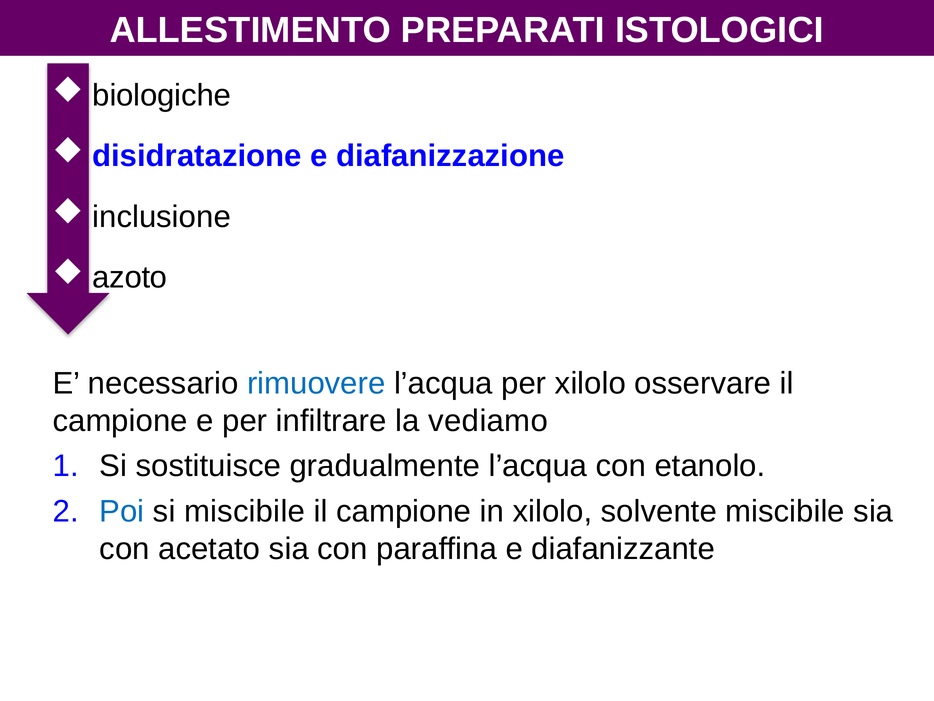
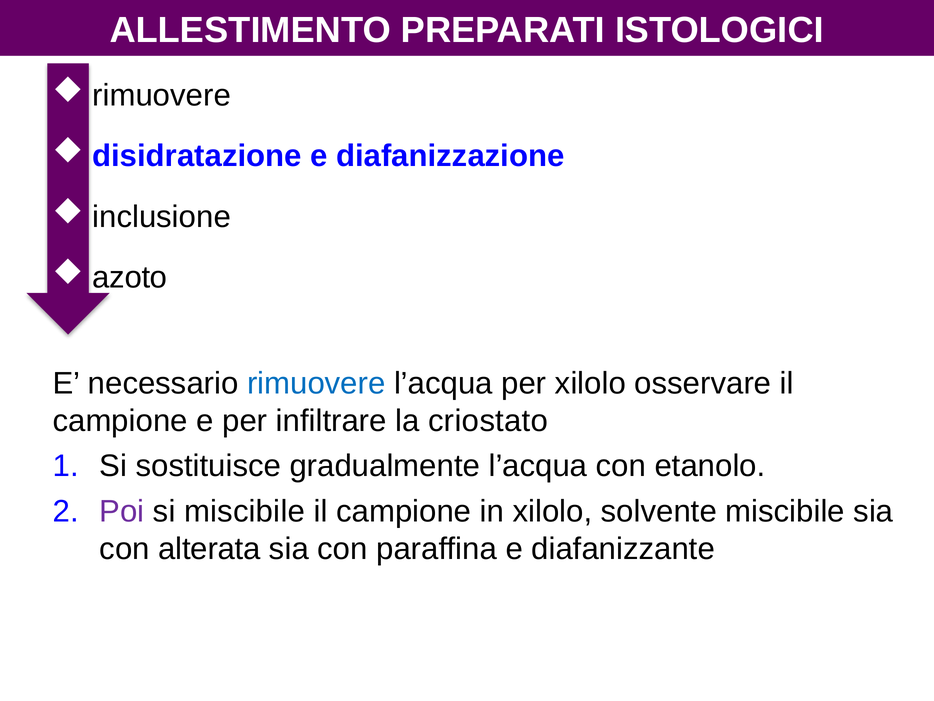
biologiche: biologiche -> rimuovere (162, 95)
vediamo: vediamo -> criostato (488, 421)
Poi colour: blue -> purple (122, 511)
acetato: acetato -> alterata (209, 548)
